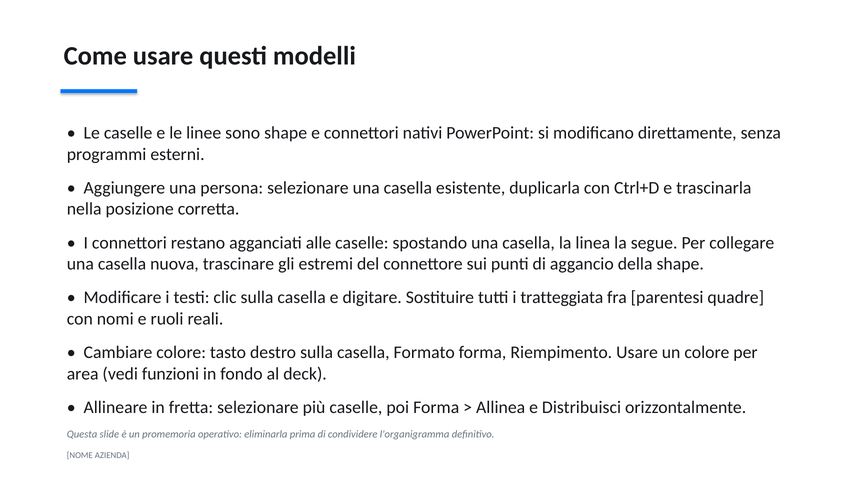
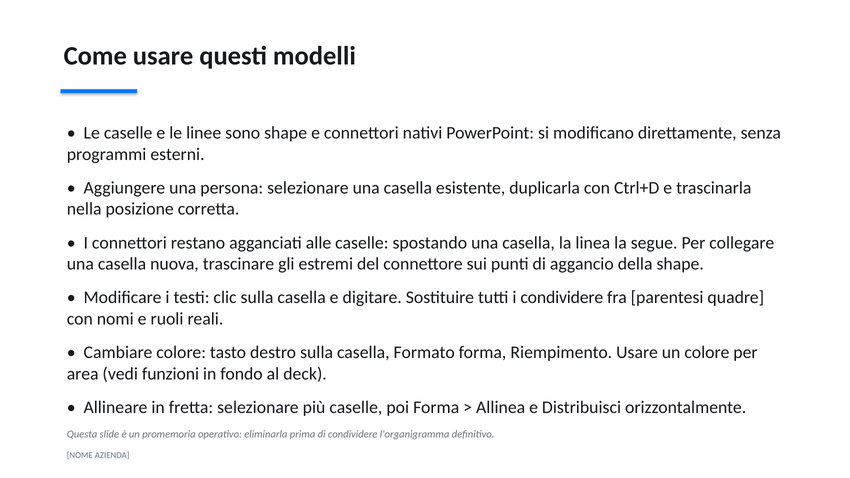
i tratteggiata: tratteggiata -> condividere (562, 298)
